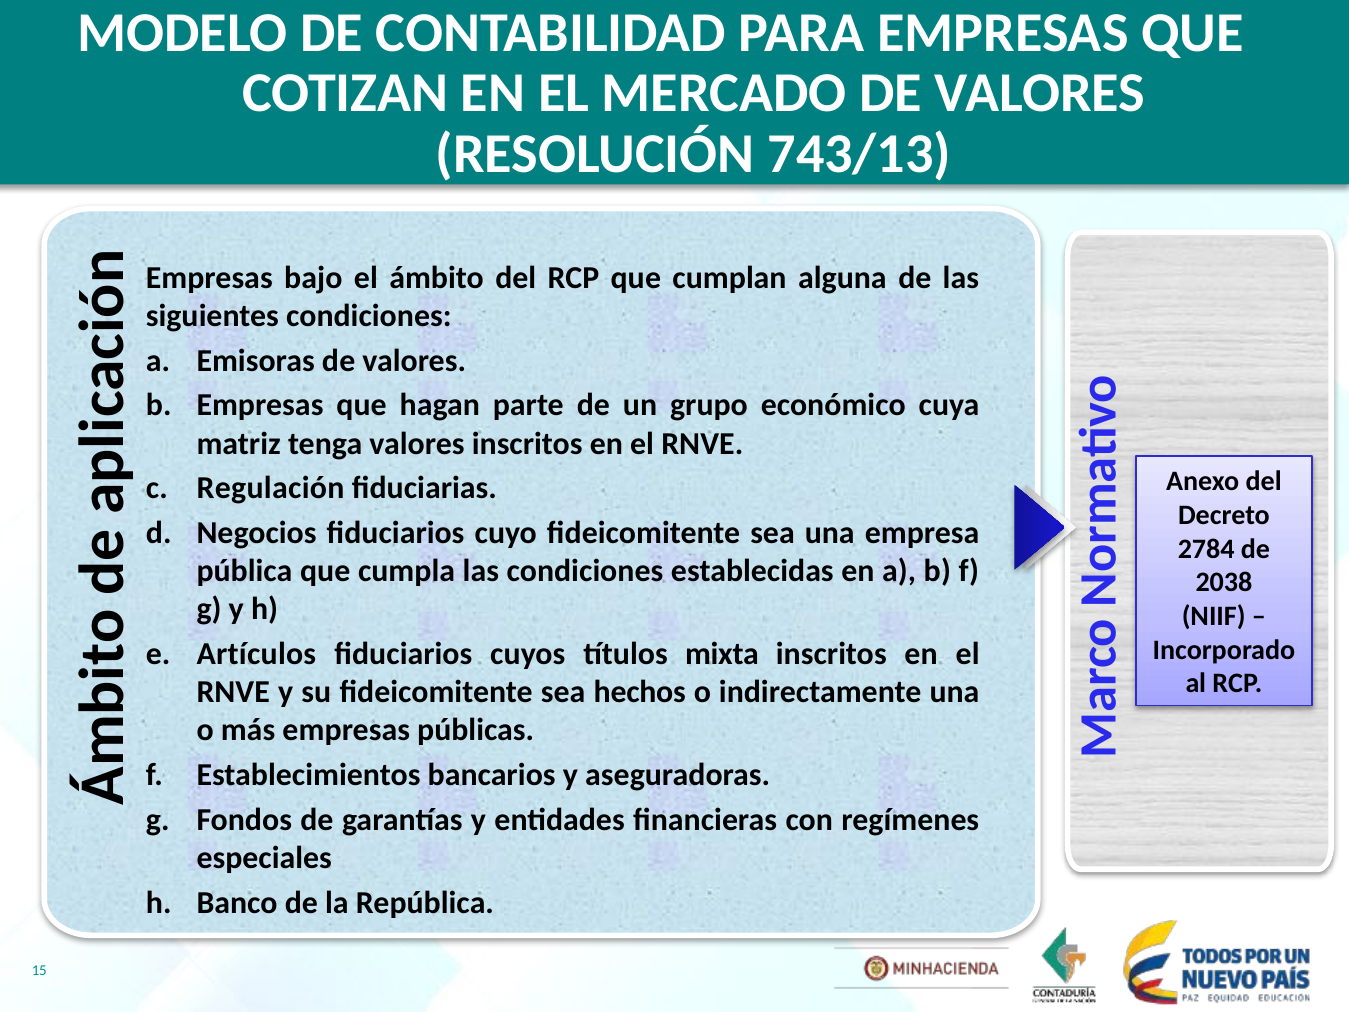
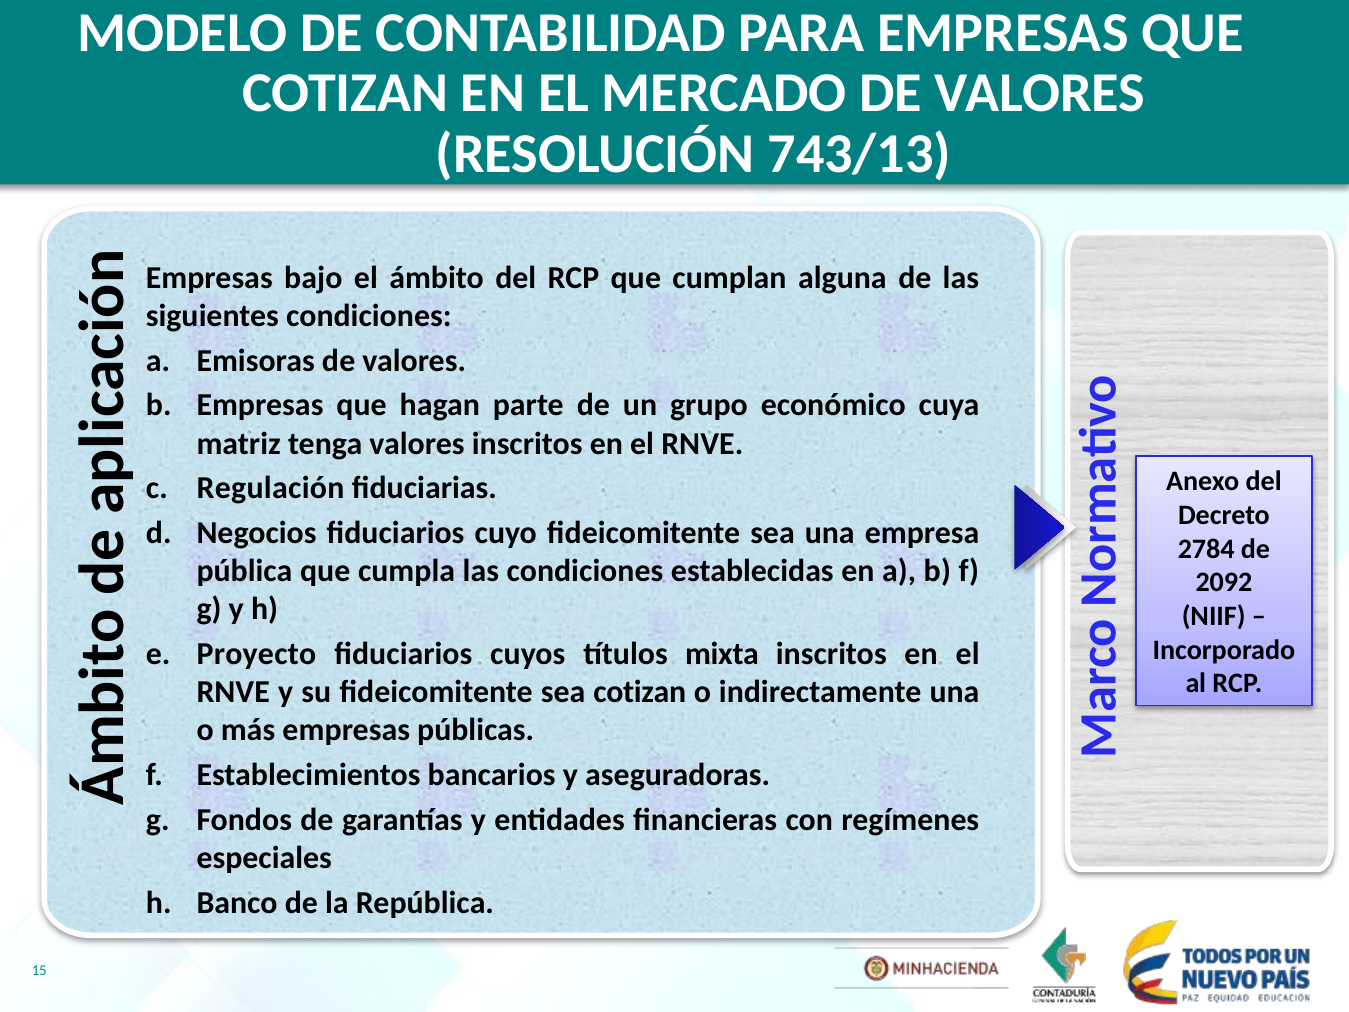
2038: 2038 -> 2092 (1224, 582)
Artículos: Artículos -> Proyecto (256, 654)
sea hechos: hechos -> cotizan (640, 692)
